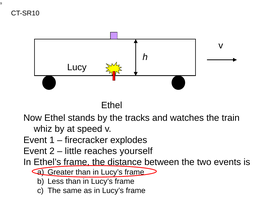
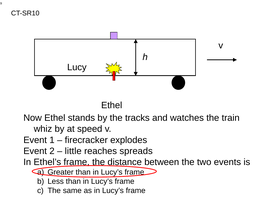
yourself: yourself -> spreads (136, 151)
